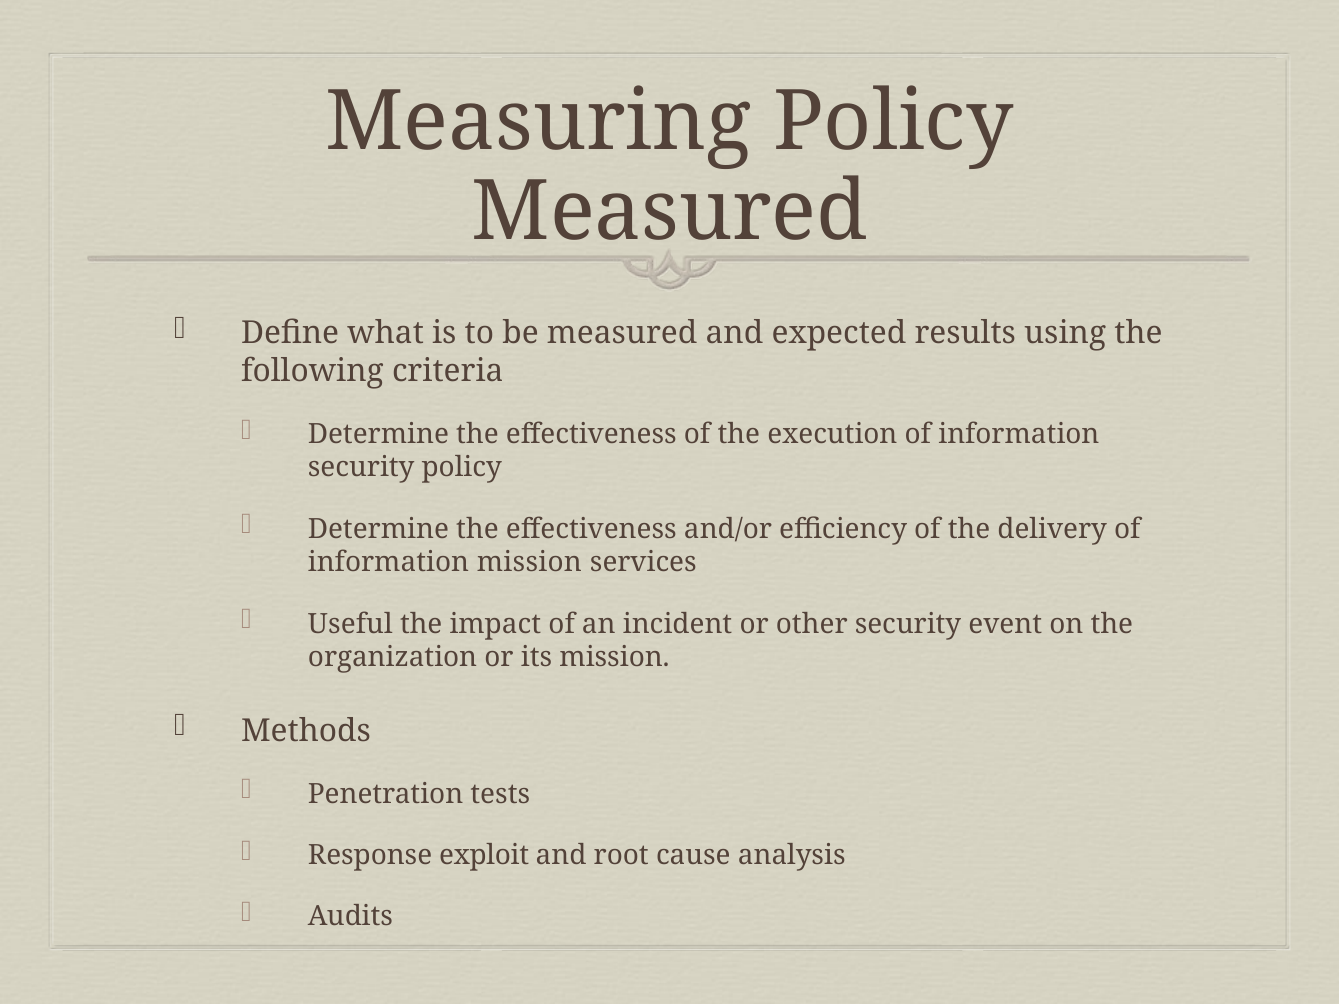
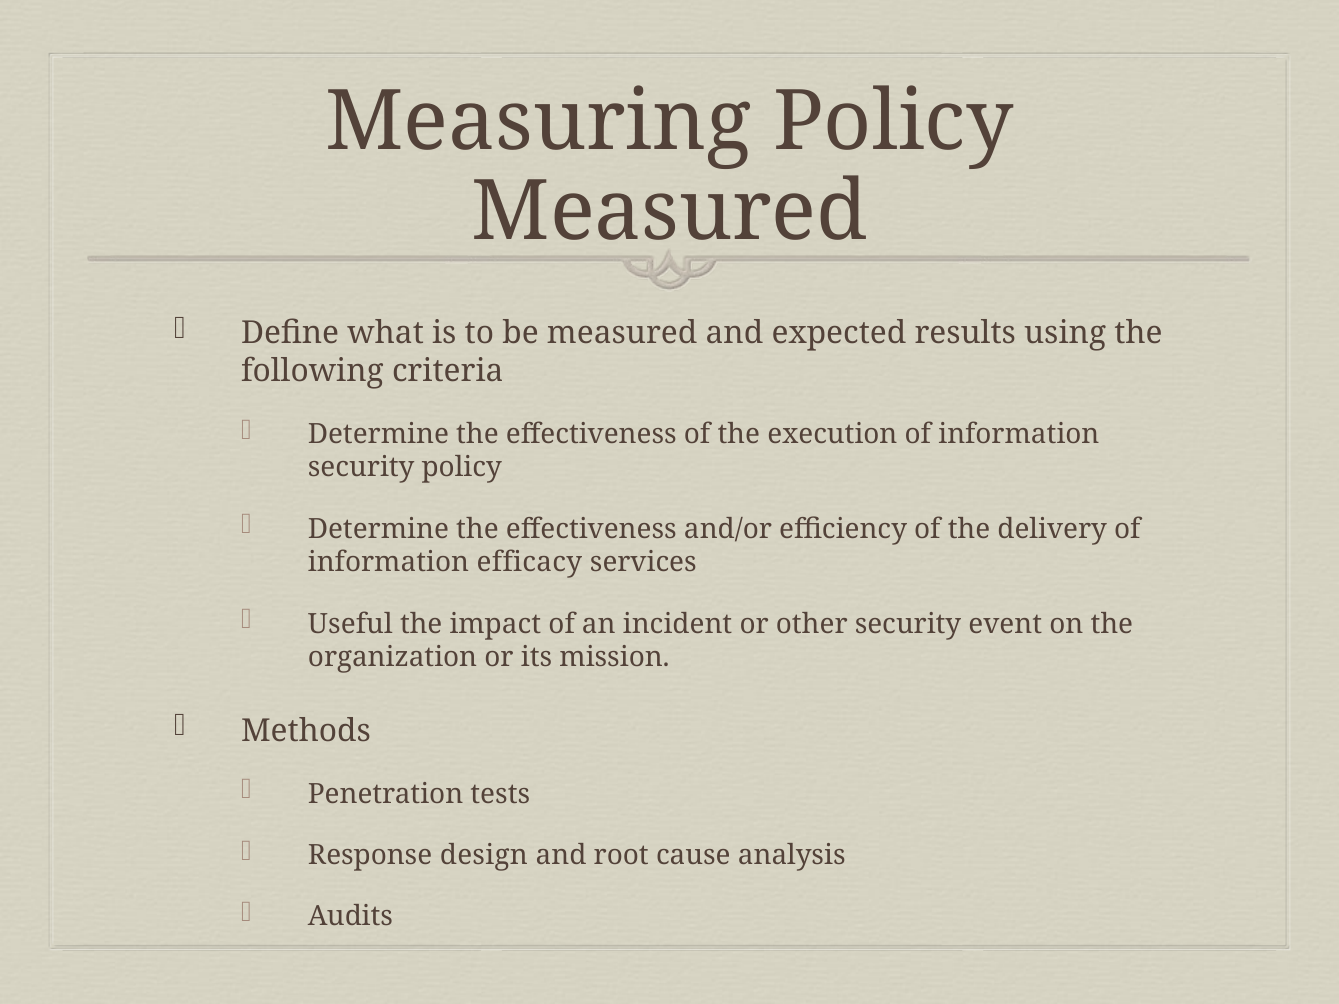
information mission: mission -> efficacy (529, 563)
exploit: exploit -> design (484, 855)
